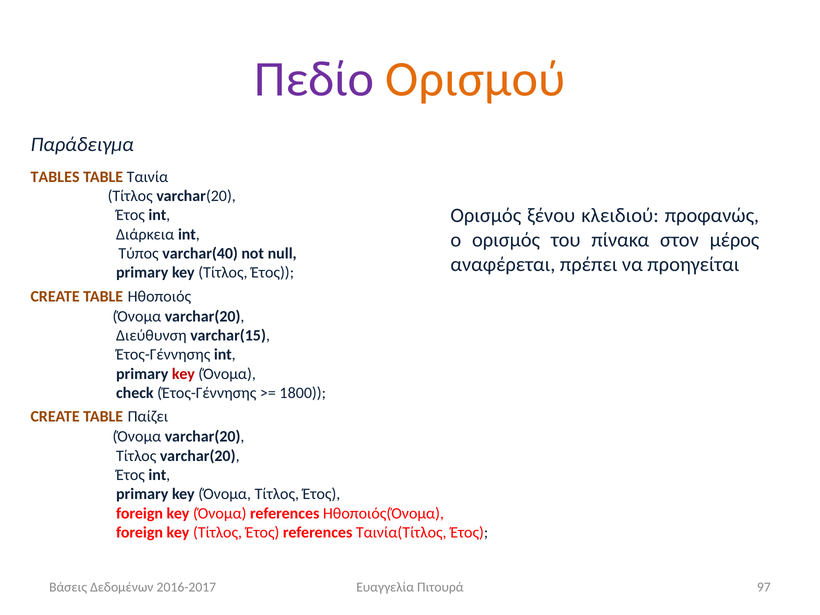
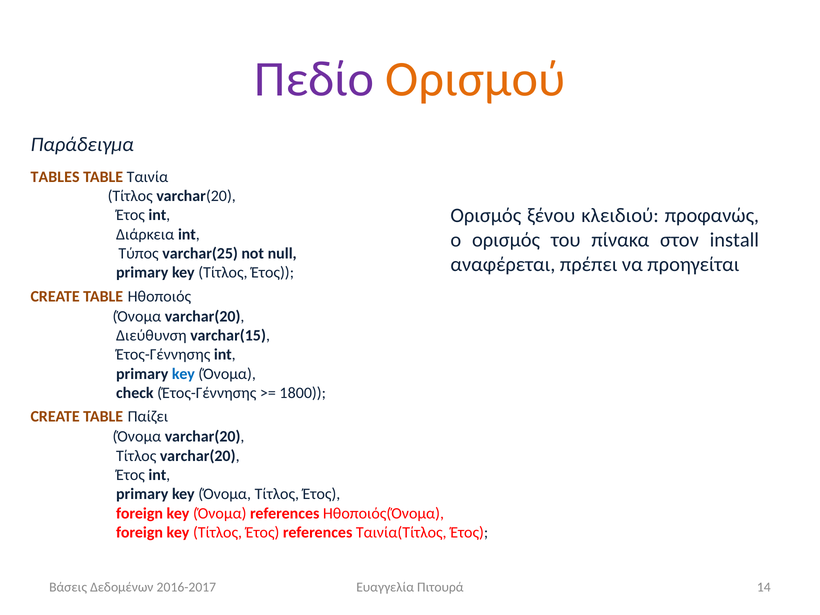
μέρος: μέρος -> install (734, 240)
varchar(40: varchar(40 -> varchar(25 (200, 254)
key colour: red -> blue (183, 374)
97: 97 -> 14 (764, 587)
